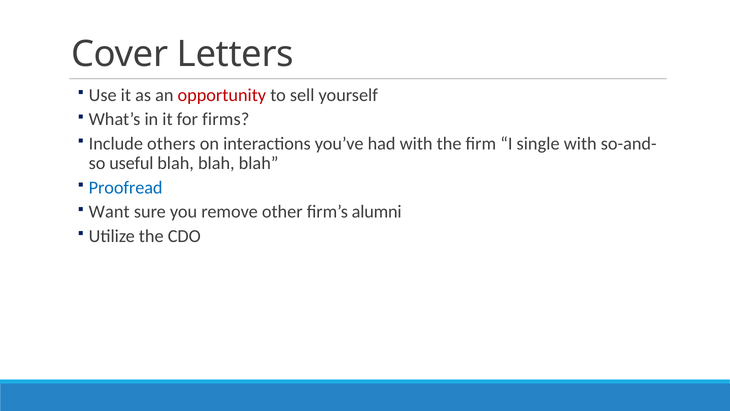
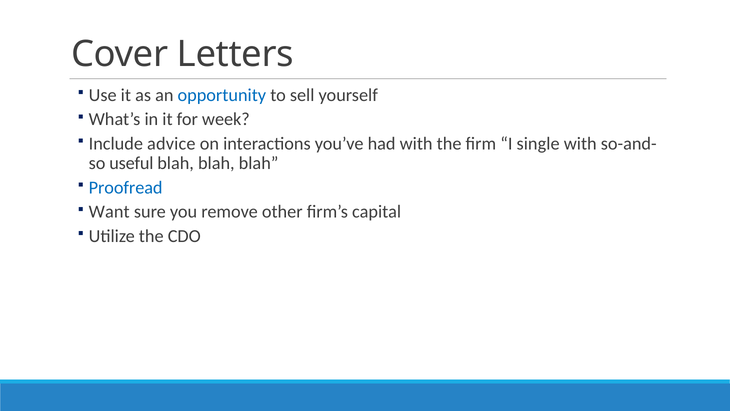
opportunity colour: red -> blue (222, 95)
firms: firms -> week (226, 119)
others: others -> advice (171, 143)
alumni: alumni -> capital (377, 212)
